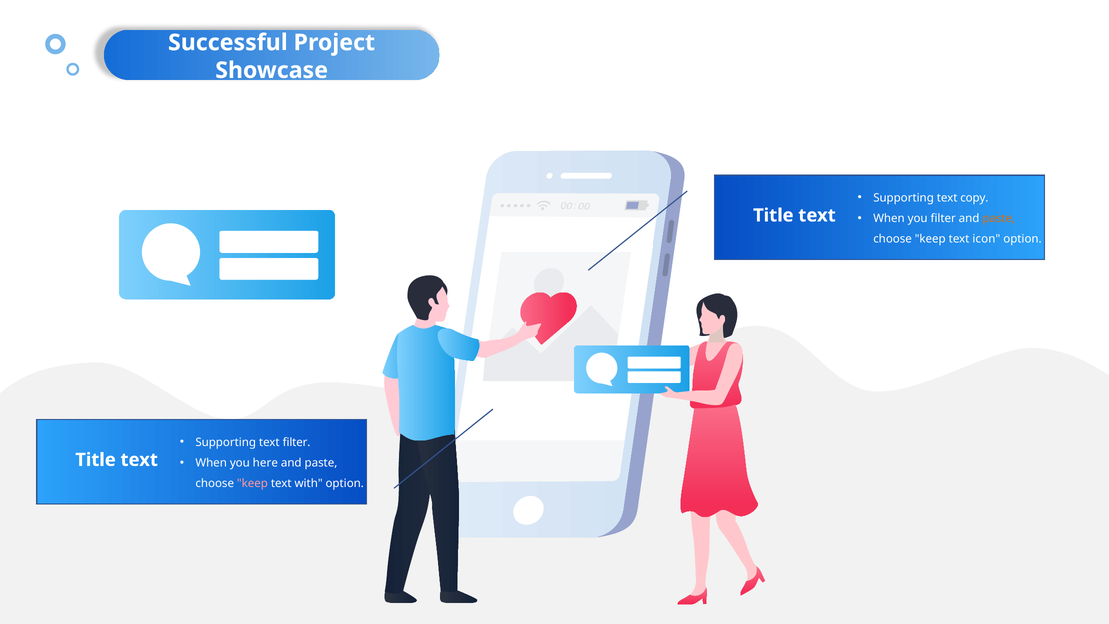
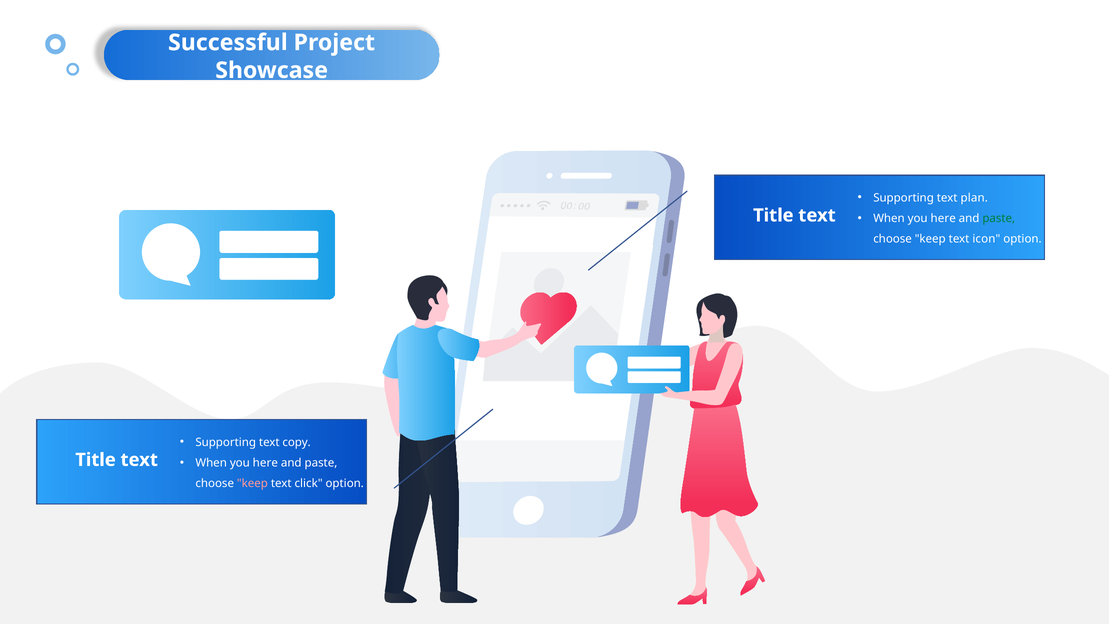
copy: copy -> plan (974, 198)
filter: filter -> here (943, 218)
paste colour: orange -> green (999, 218)
text filter: filter -> copy (297, 442)
with: with -> click (309, 483)
